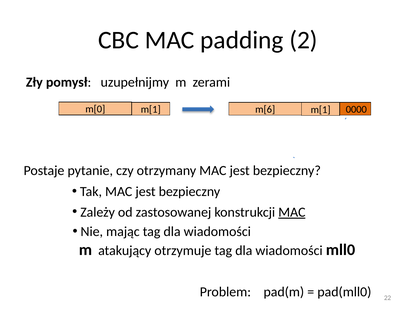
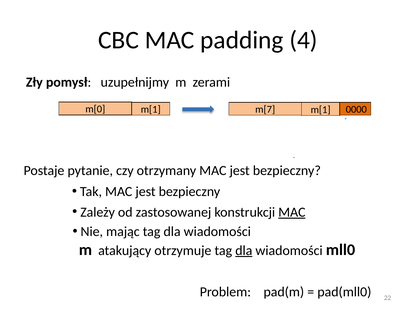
2: 2 -> 4 (304, 40)
m[6: m[6 -> m[7 (265, 110)
dla underline: none -> present (244, 250)
